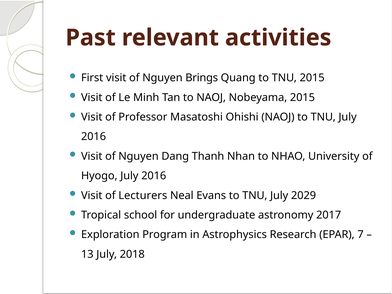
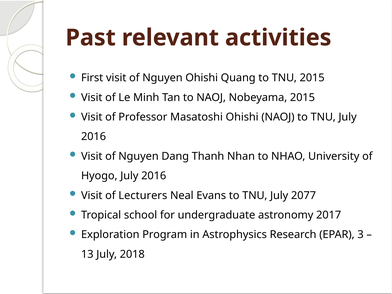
Nguyen Brings: Brings -> Ohishi (202, 78)
2029: 2029 -> 2077 (304, 195)
7: 7 -> 3 (361, 235)
